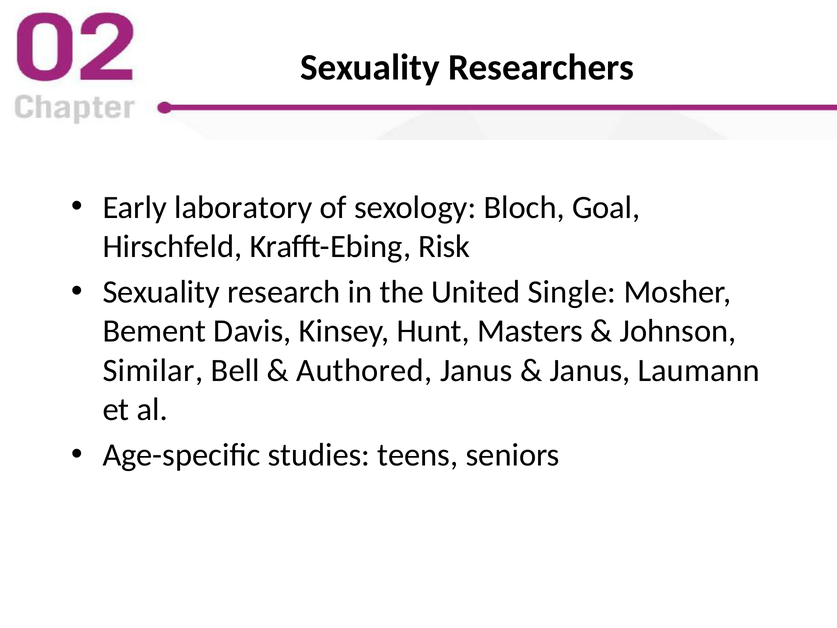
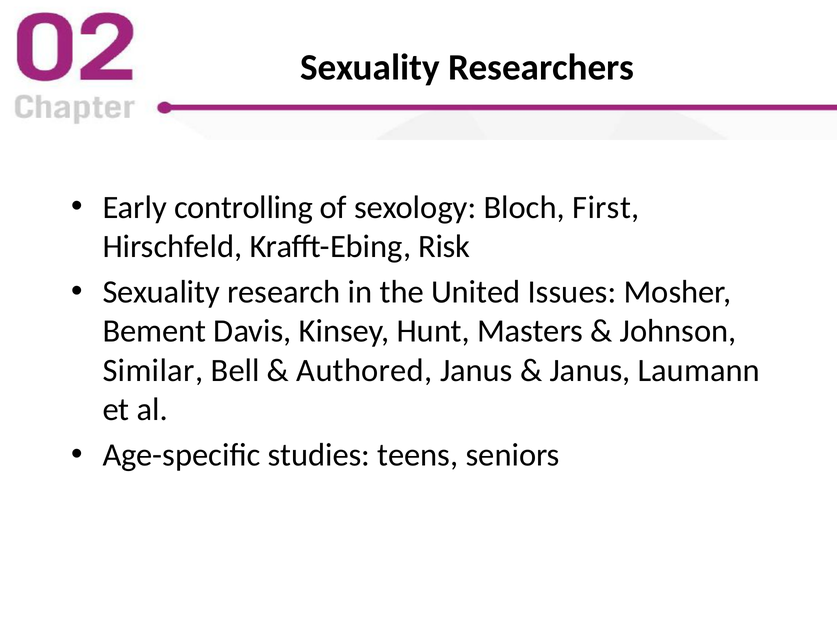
laboratory: laboratory -> controlling (244, 207)
Goal: Goal -> First (606, 207)
Single: Single -> Issues (572, 292)
